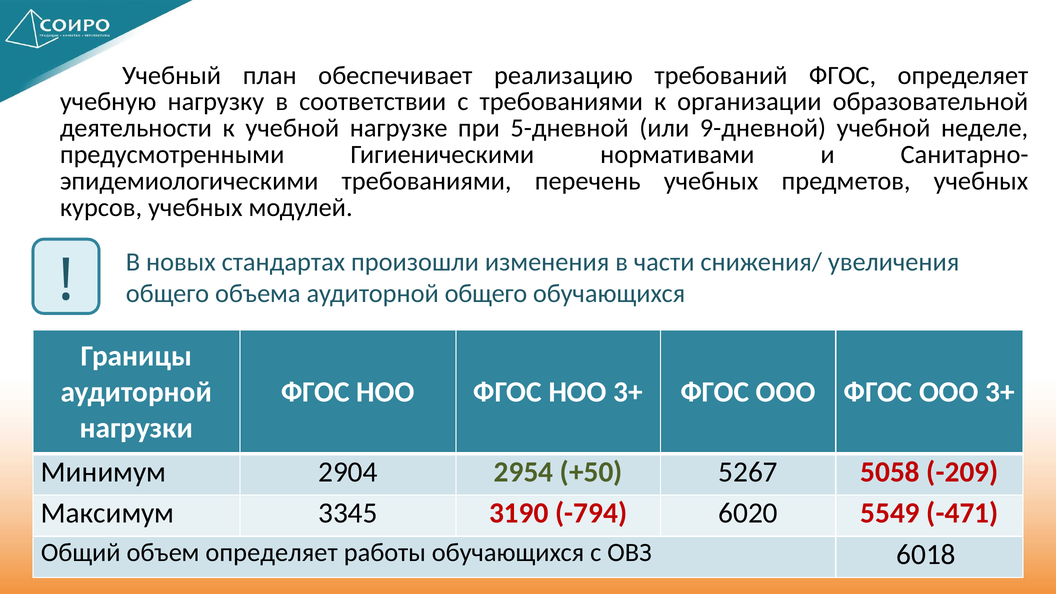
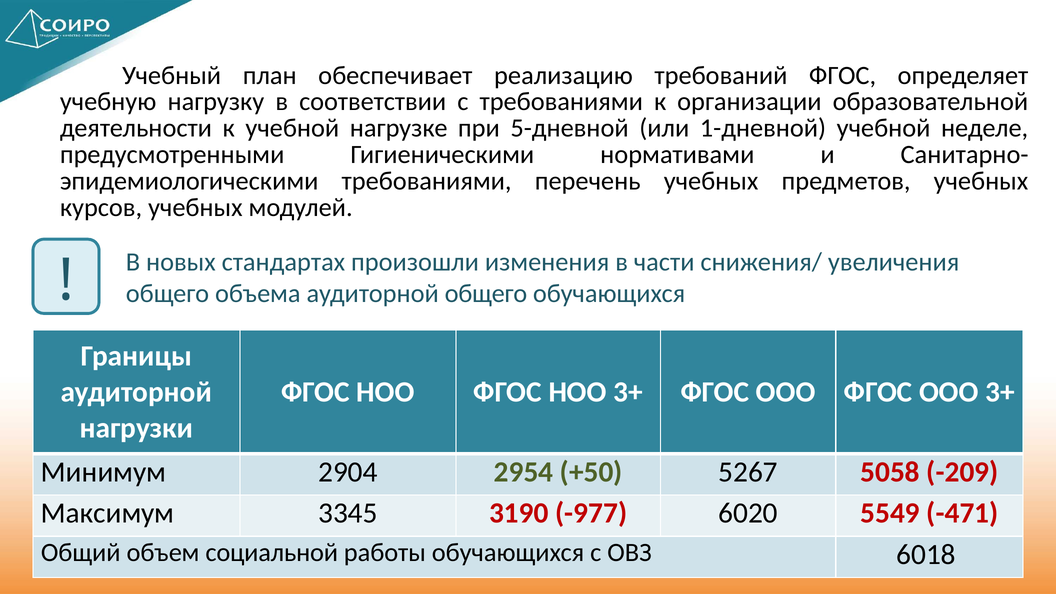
9-дневной: 9-дневной -> 1-дневной (763, 128)
-794: -794 -> -977 (591, 513)
объем определяет: определяет -> социальной (272, 553)
